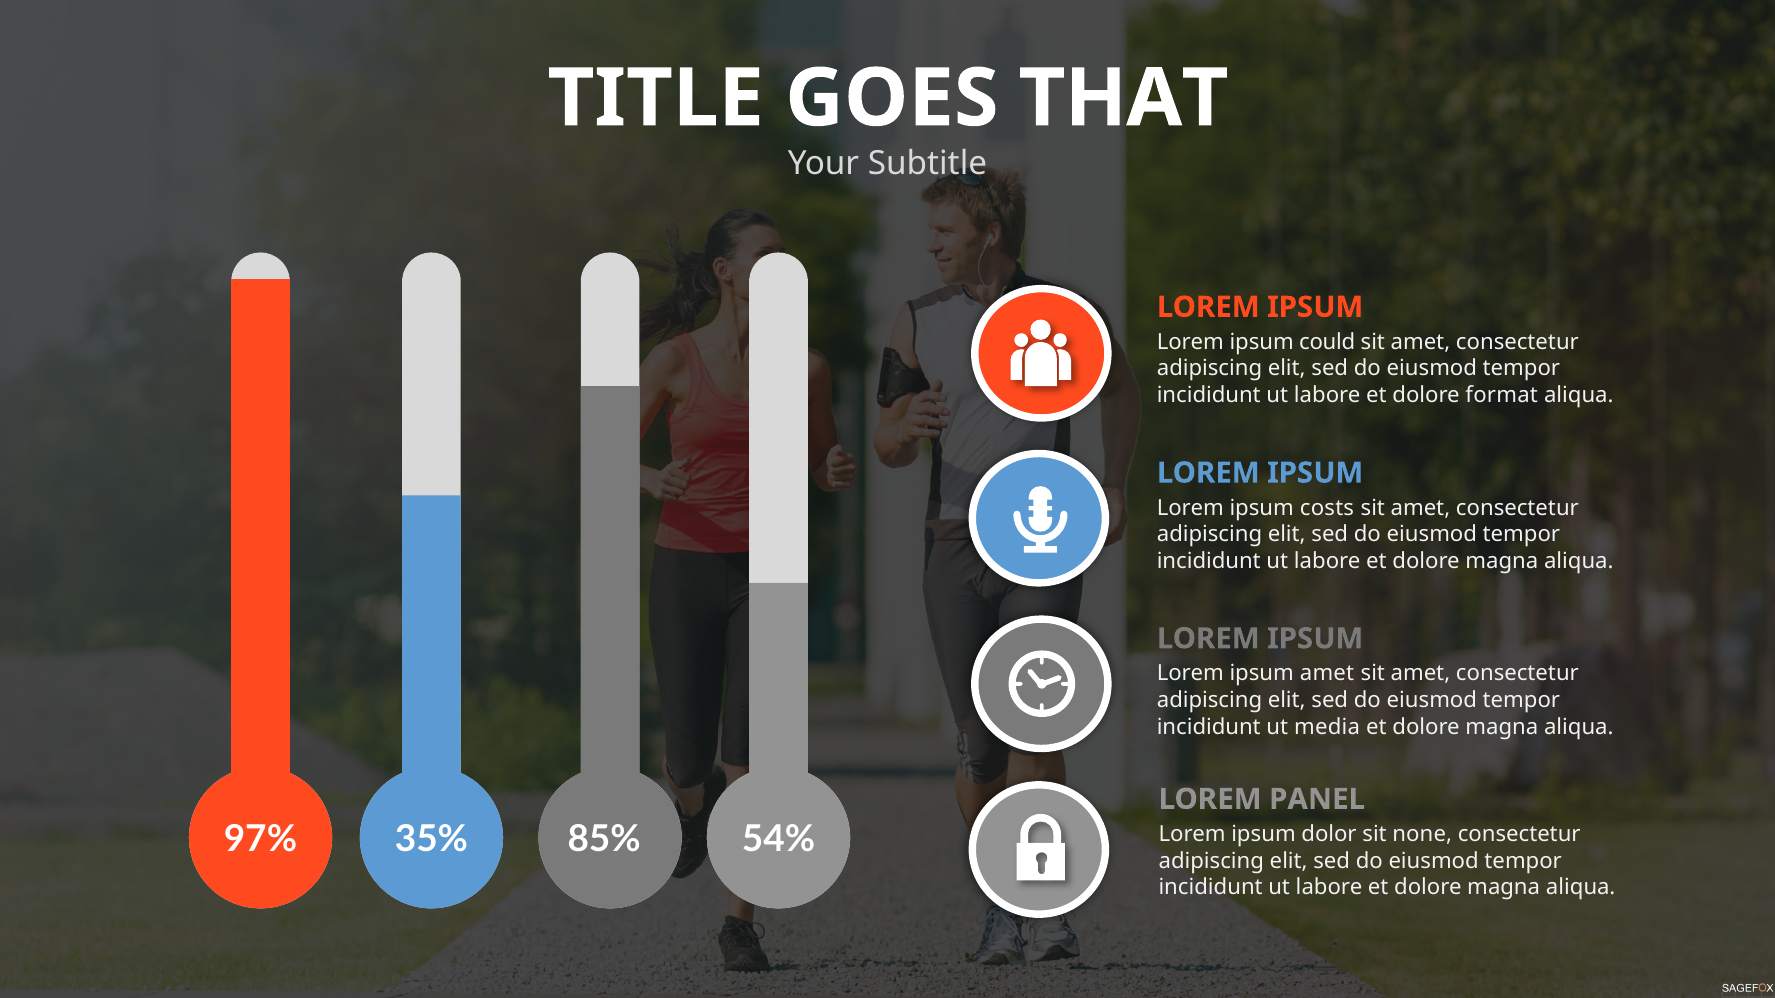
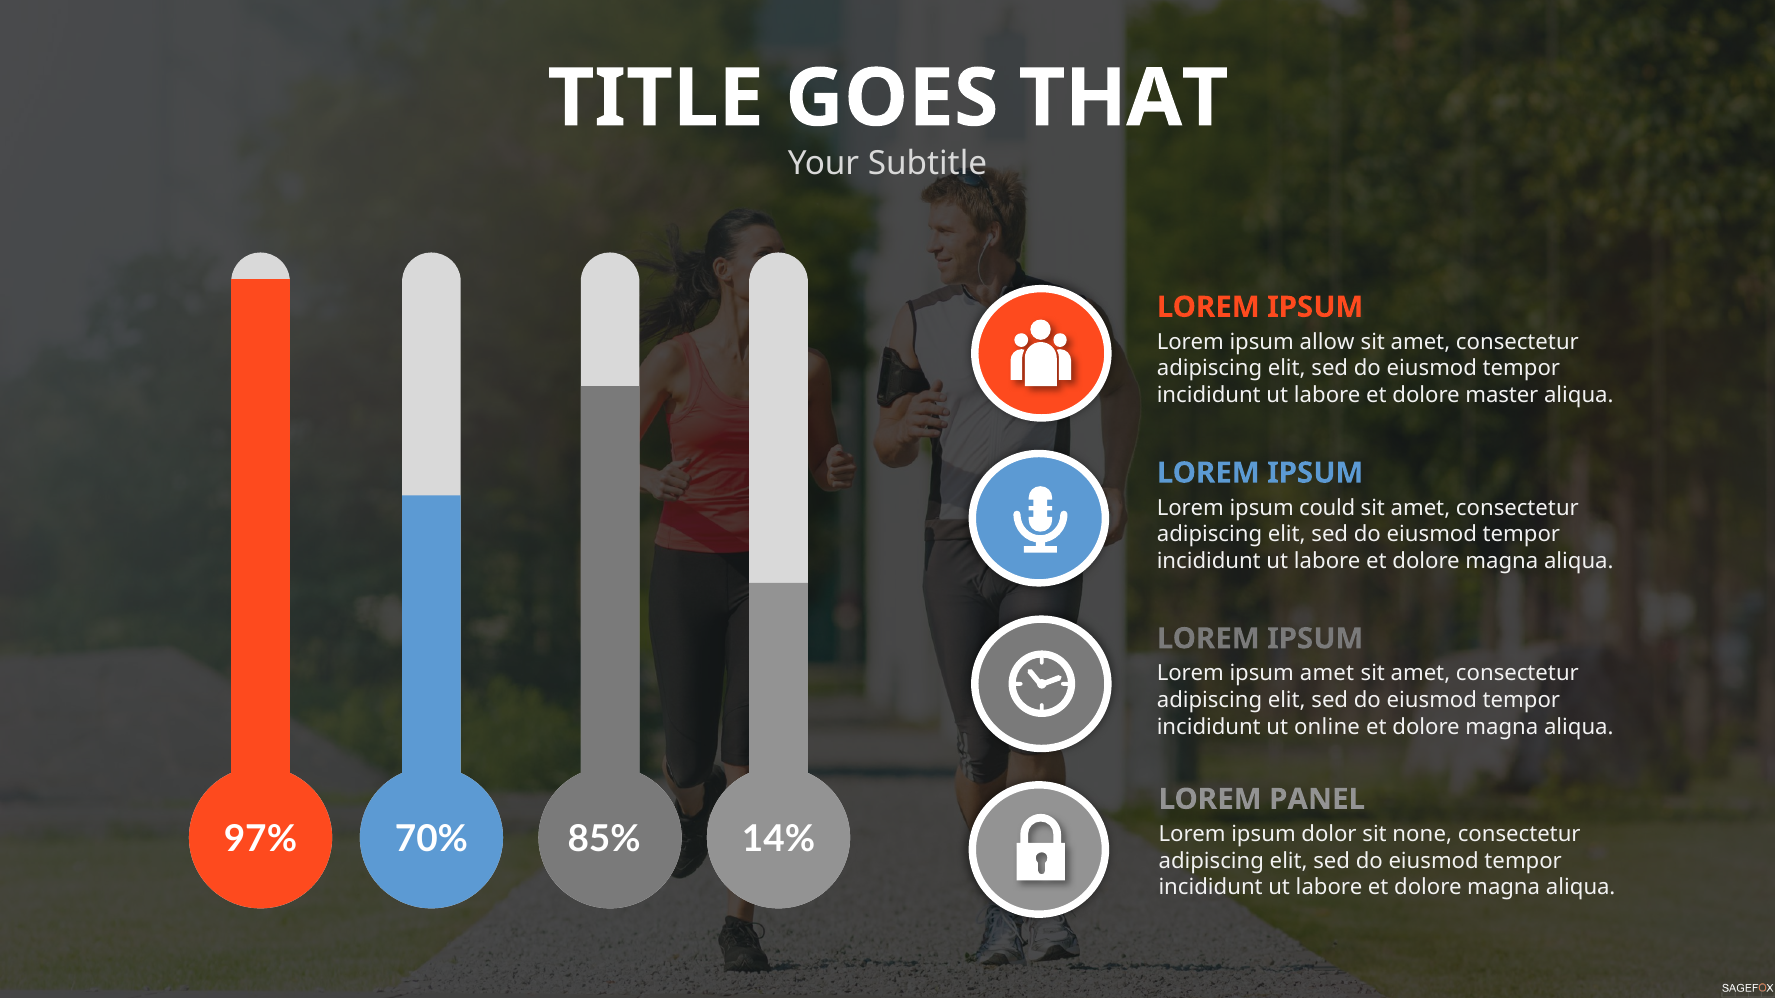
could: could -> allow (1327, 342)
format: format -> master (1502, 395)
costs: costs -> could (1327, 508)
media: media -> online (1327, 727)
35%: 35% -> 70% (431, 840)
54%: 54% -> 14% (779, 840)
